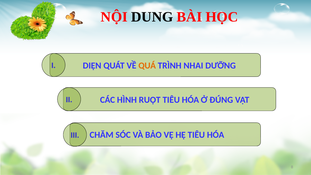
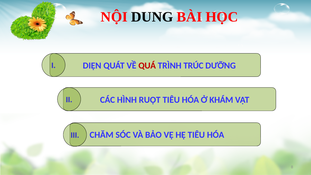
QUÁ colour: orange -> red (147, 66)
NHAI: NHAI -> TRÚC (193, 66)
ĐÚNG: ĐÚNG -> KHÁM (221, 100)
